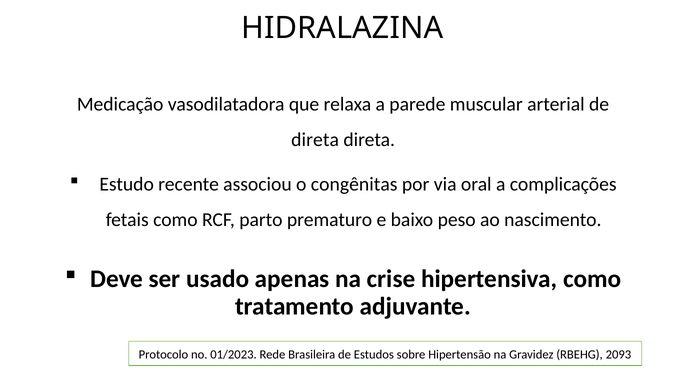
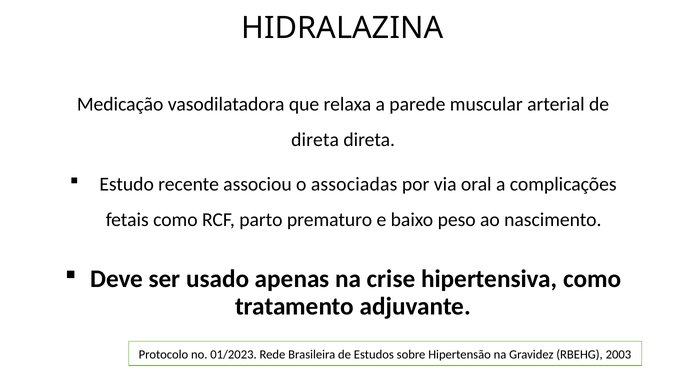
congênitas: congênitas -> associadas (354, 184)
2093: 2093 -> 2003 (618, 354)
